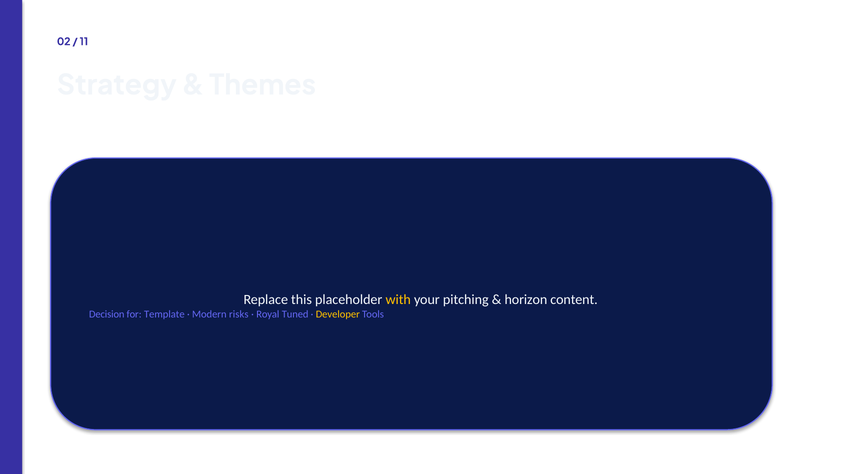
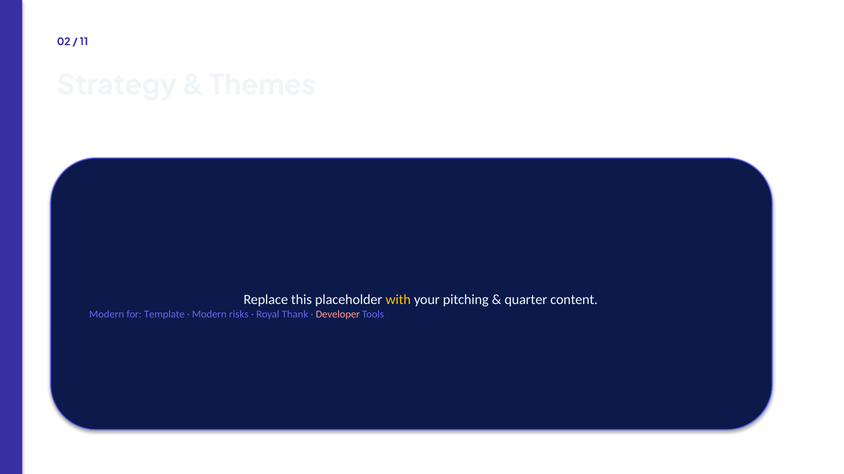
horizon: horizon -> quarter (526, 300)
Decision: Decision -> Modern (107, 315)
Tuned: Tuned -> Thank (295, 315)
Developer colour: yellow -> pink (338, 315)
